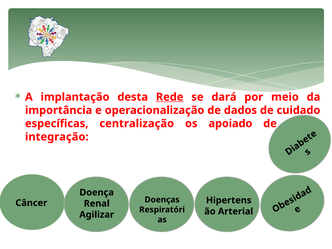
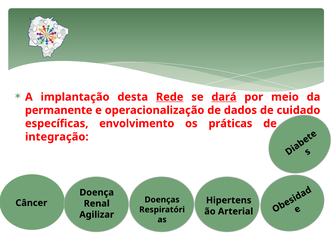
dará underline: none -> present (224, 97)
importância: importância -> permanente (59, 110)
centralização: centralização -> envolvimento (137, 124)
apoiado: apoiado -> práticas (230, 124)
